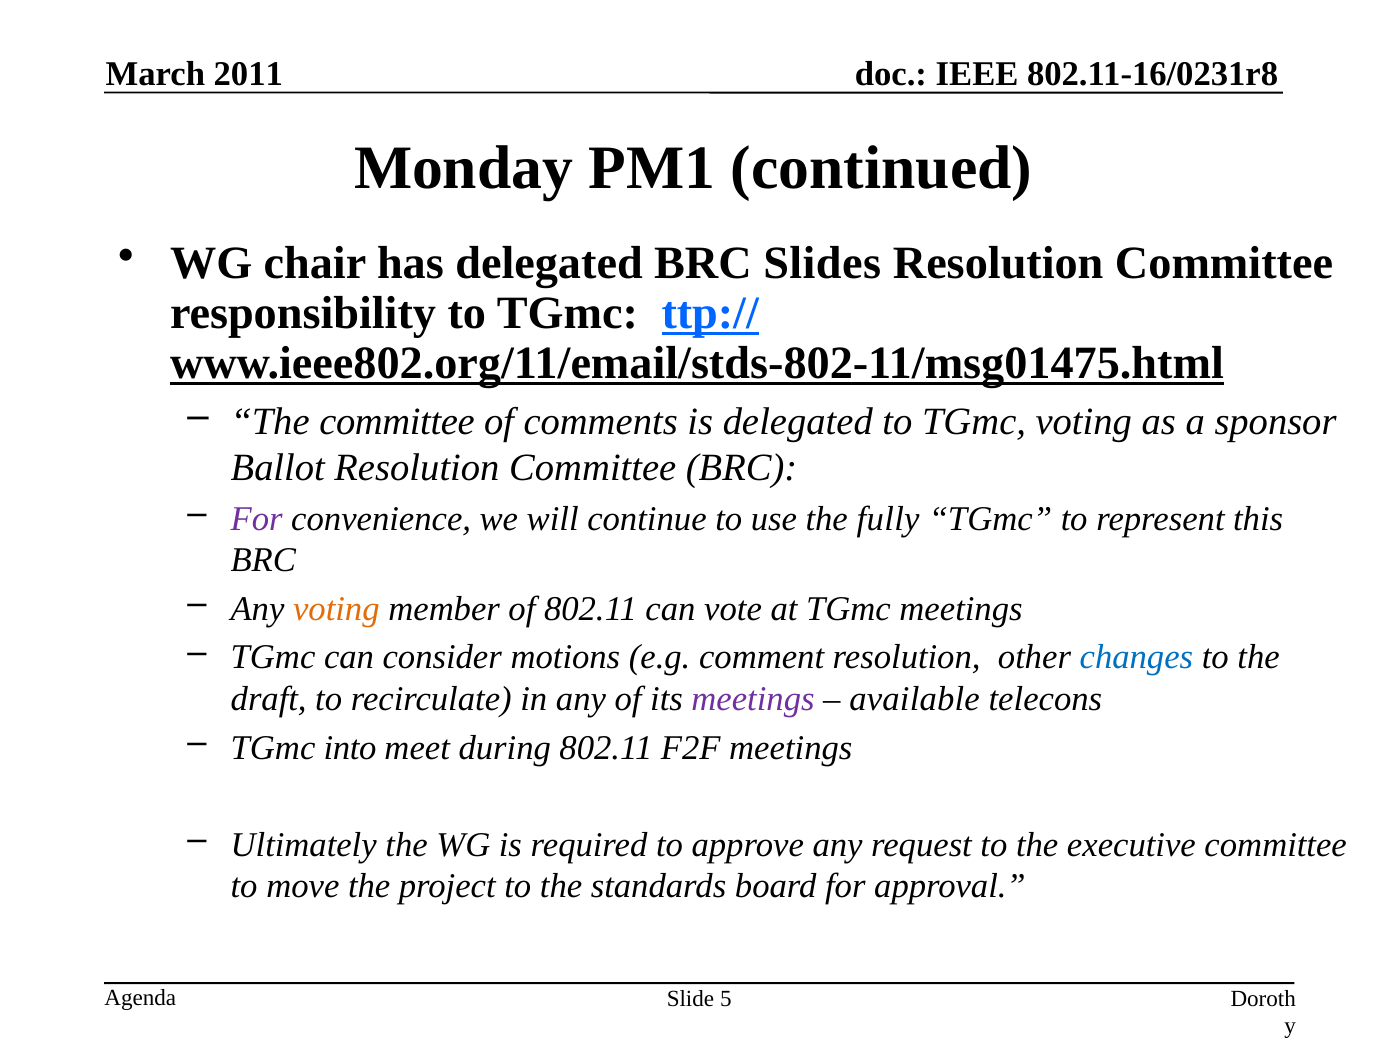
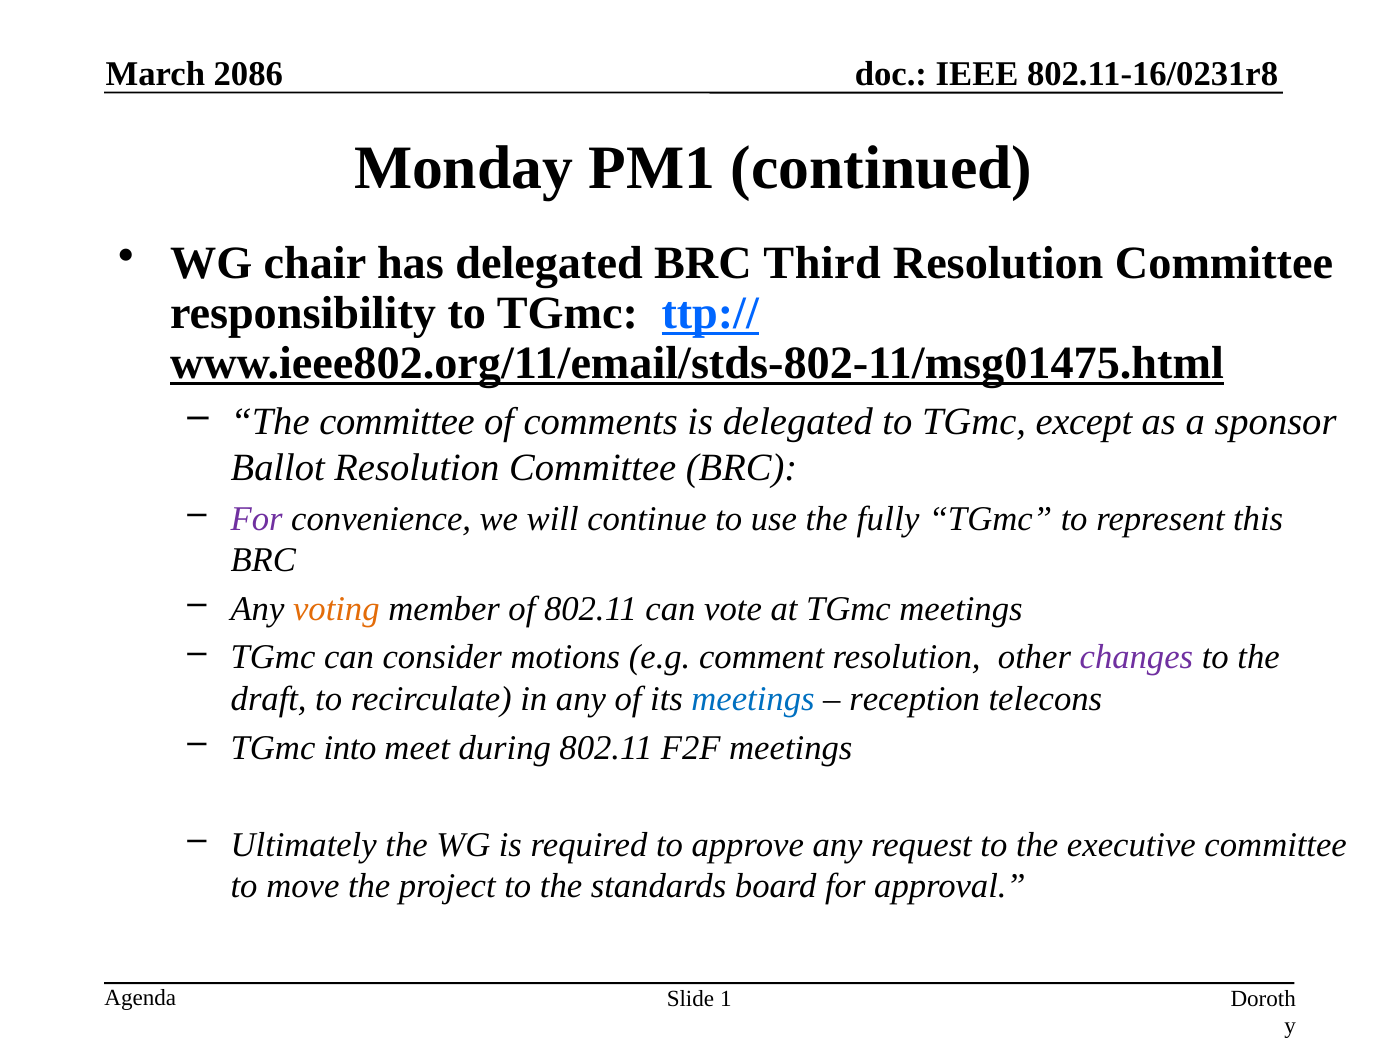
2011: 2011 -> 2086 (248, 74)
Slides: Slides -> Third (822, 263)
TGmc voting: voting -> except (1084, 421)
changes colour: blue -> purple (1136, 657)
meetings colour: purple -> blue (753, 699)
available: available -> reception (915, 699)
5: 5 -> 1 (726, 998)
